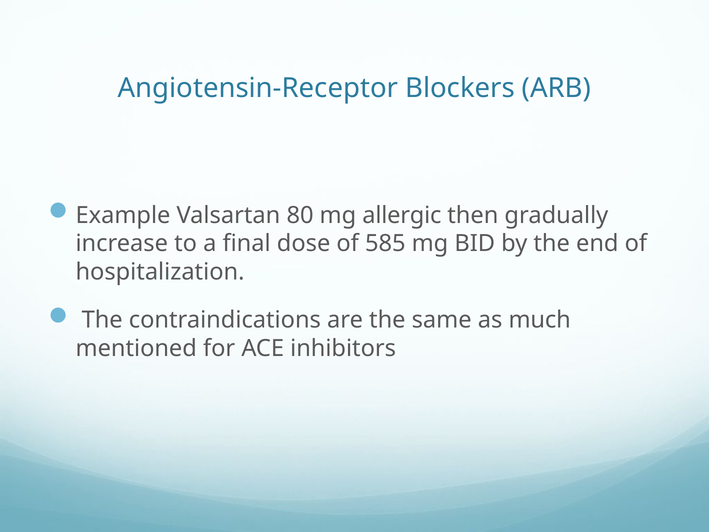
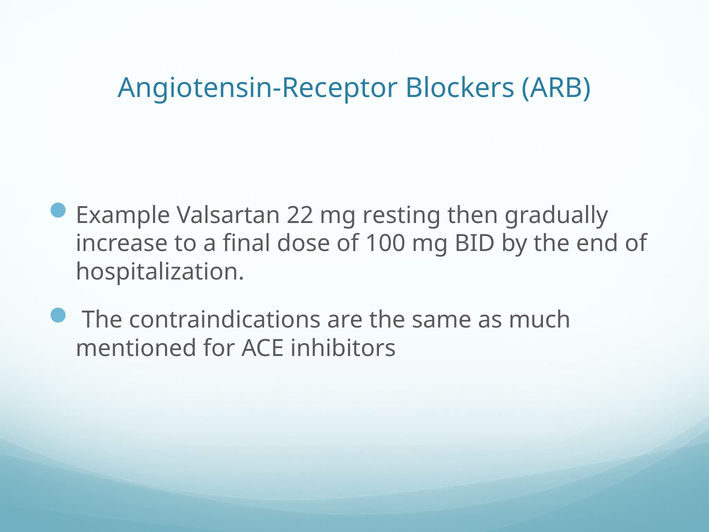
80: 80 -> 22 (300, 215)
allergic: allergic -> resting (402, 215)
585: 585 -> 100 (385, 244)
